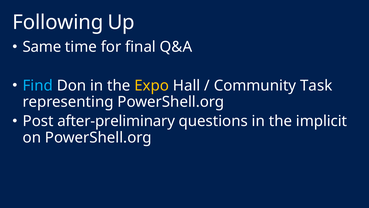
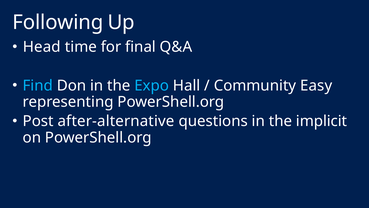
Same: Same -> Head (42, 47)
Expo colour: yellow -> light blue (152, 85)
Task: Task -> Easy (316, 85)
after-preliminary: after-preliminary -> after-alternative (116, 121)
